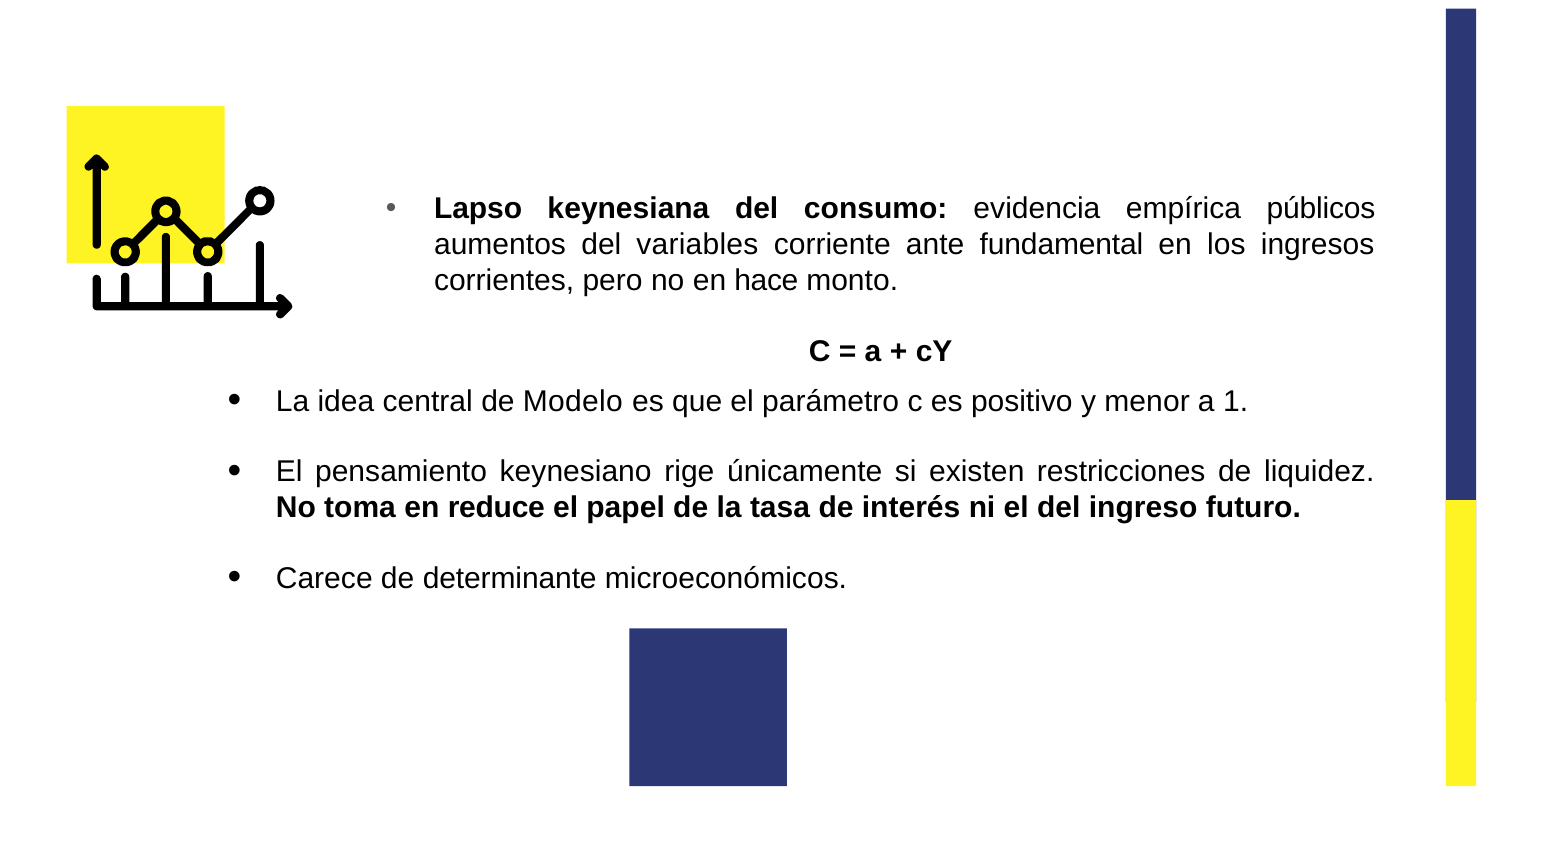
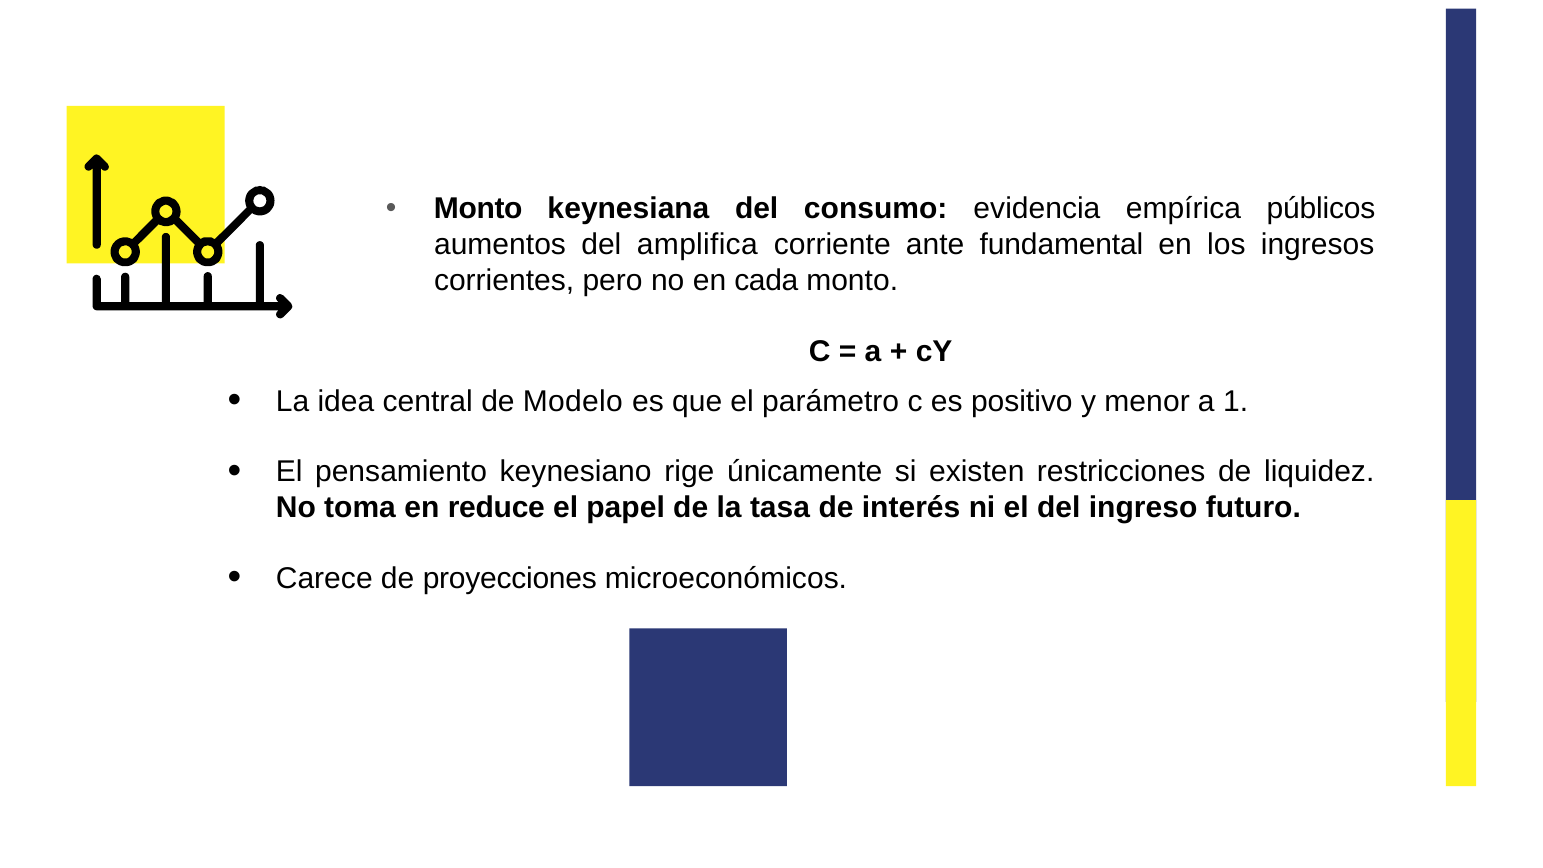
Lapso: Lapso -> Monto (478, 209)
variables: variables -> amplifica (697, 245)
hace: hace -> cada (766, 281)
determinante: determinante -> proyecciones (510, 578)
